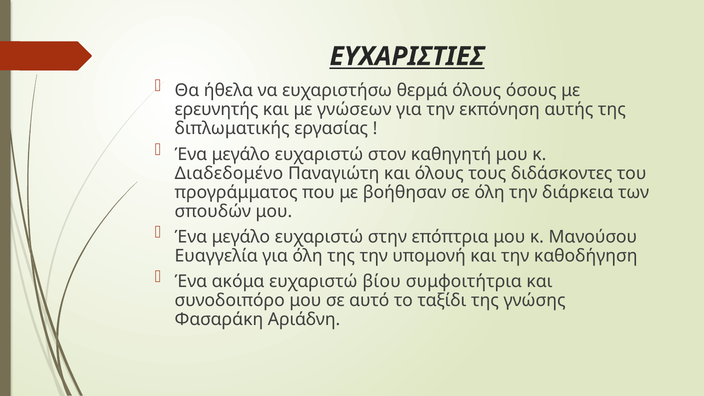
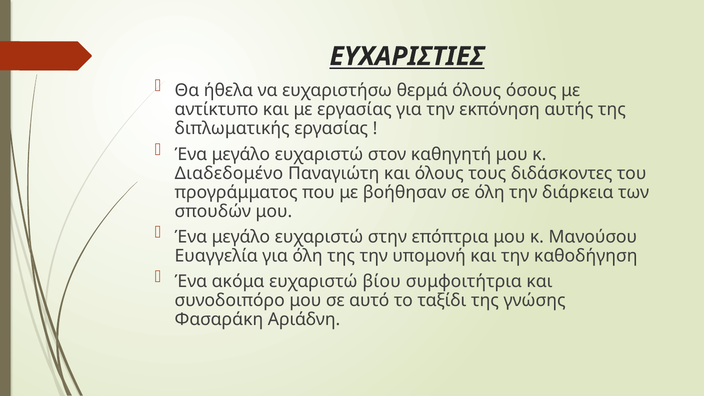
ερευνητής: ερευνητής -> αντίκτυπο (217, 110)
με γνώσεων: γνώσεων -> εργασίας (354, 110)
